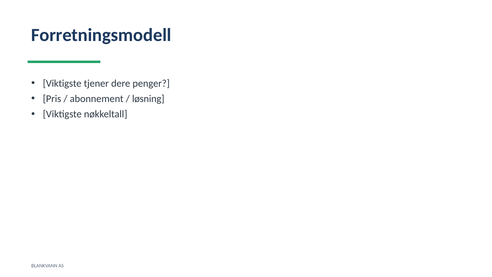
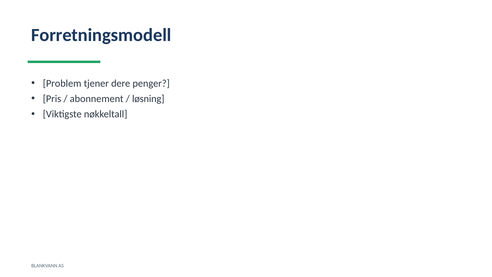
Viktigste: Viktigste -> Problem (62, 83)
